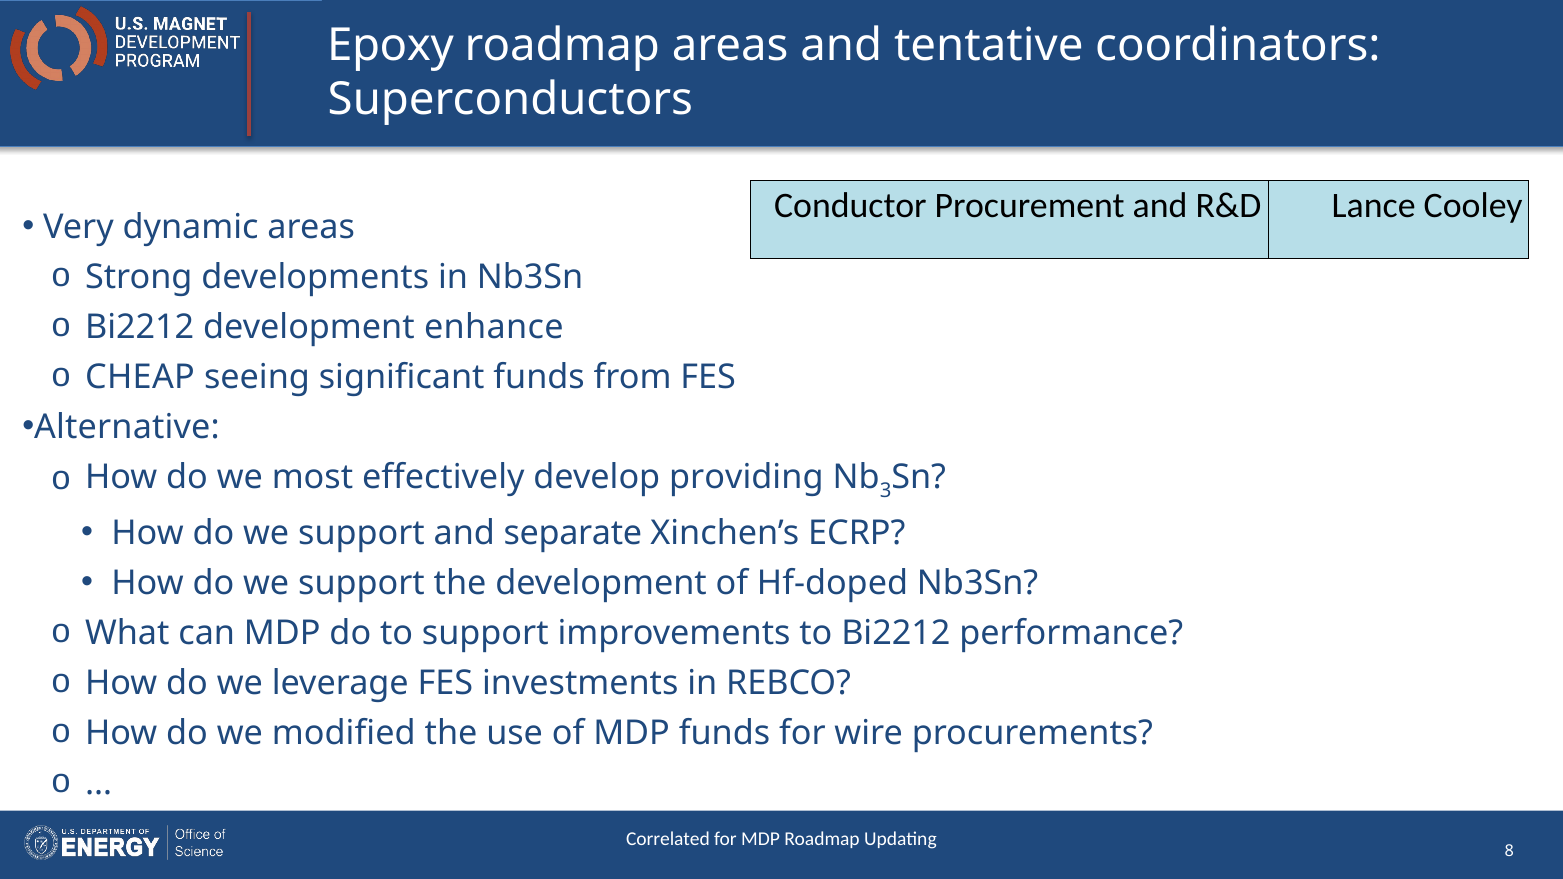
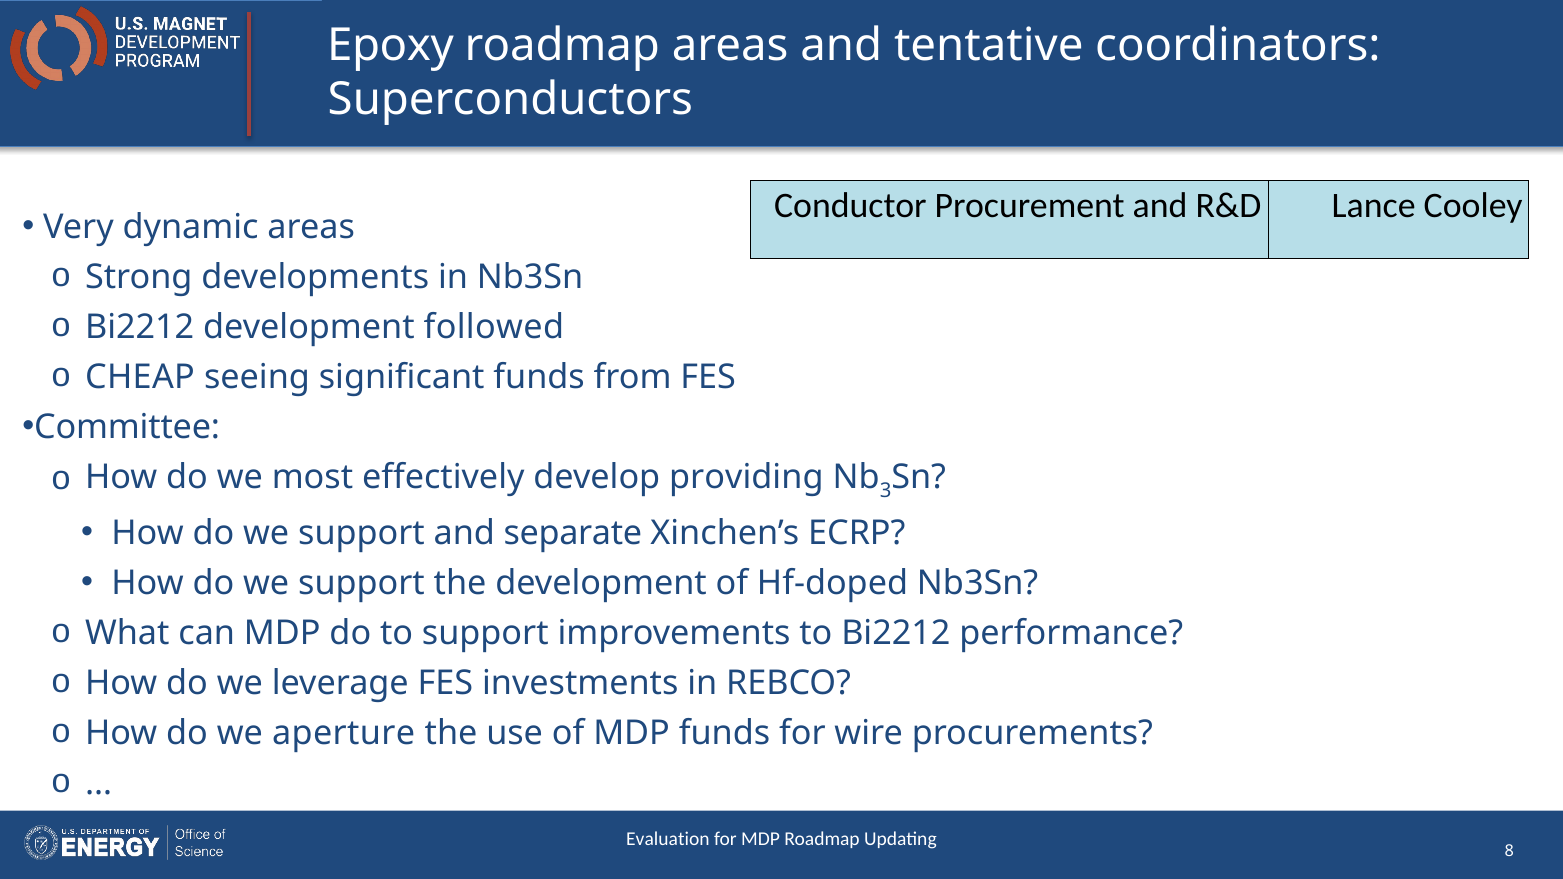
enhance: enhance -> followed (494, 328)
Alternative: Alternative -> Committee (127, 428)
modified: modified -> aperture (344, 733)
Correlated: Correlated -> Evaluation (668, 839)
